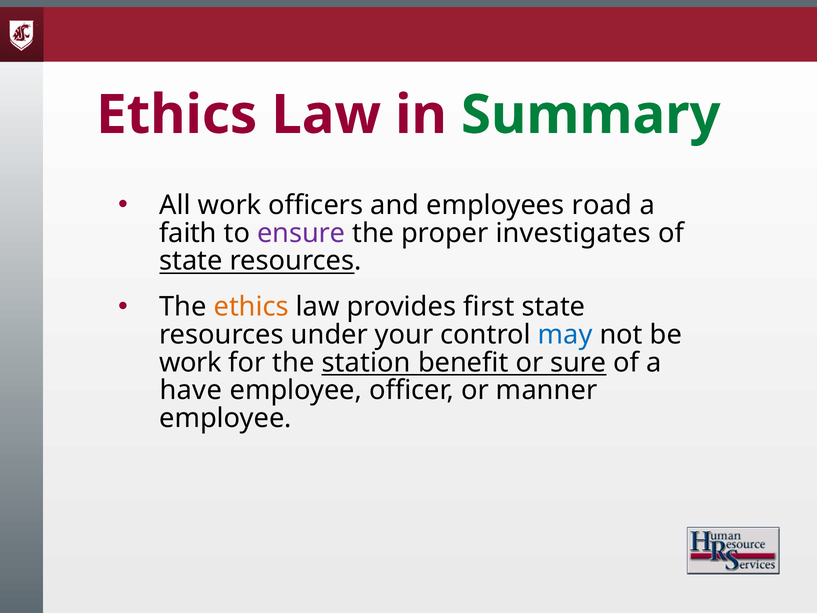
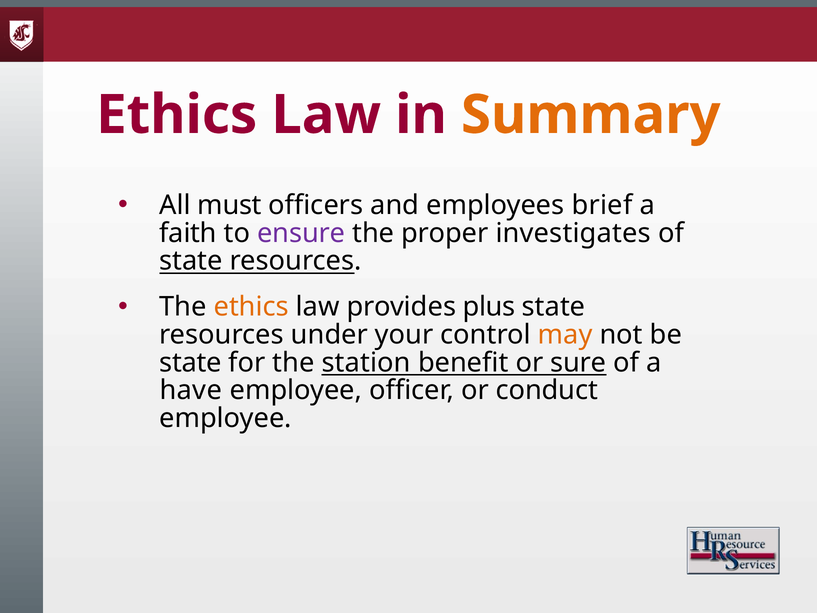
Summary colour: green -> orange (591, 115)
All work: work -> must (230, 205)
road: road -> brief (602, 205)
first: first -> plus (489, 307)
may colour: blue -> orange (565, 335)
work: work -> state (190, 362)
manner: manner -> conduct (547, 390)
